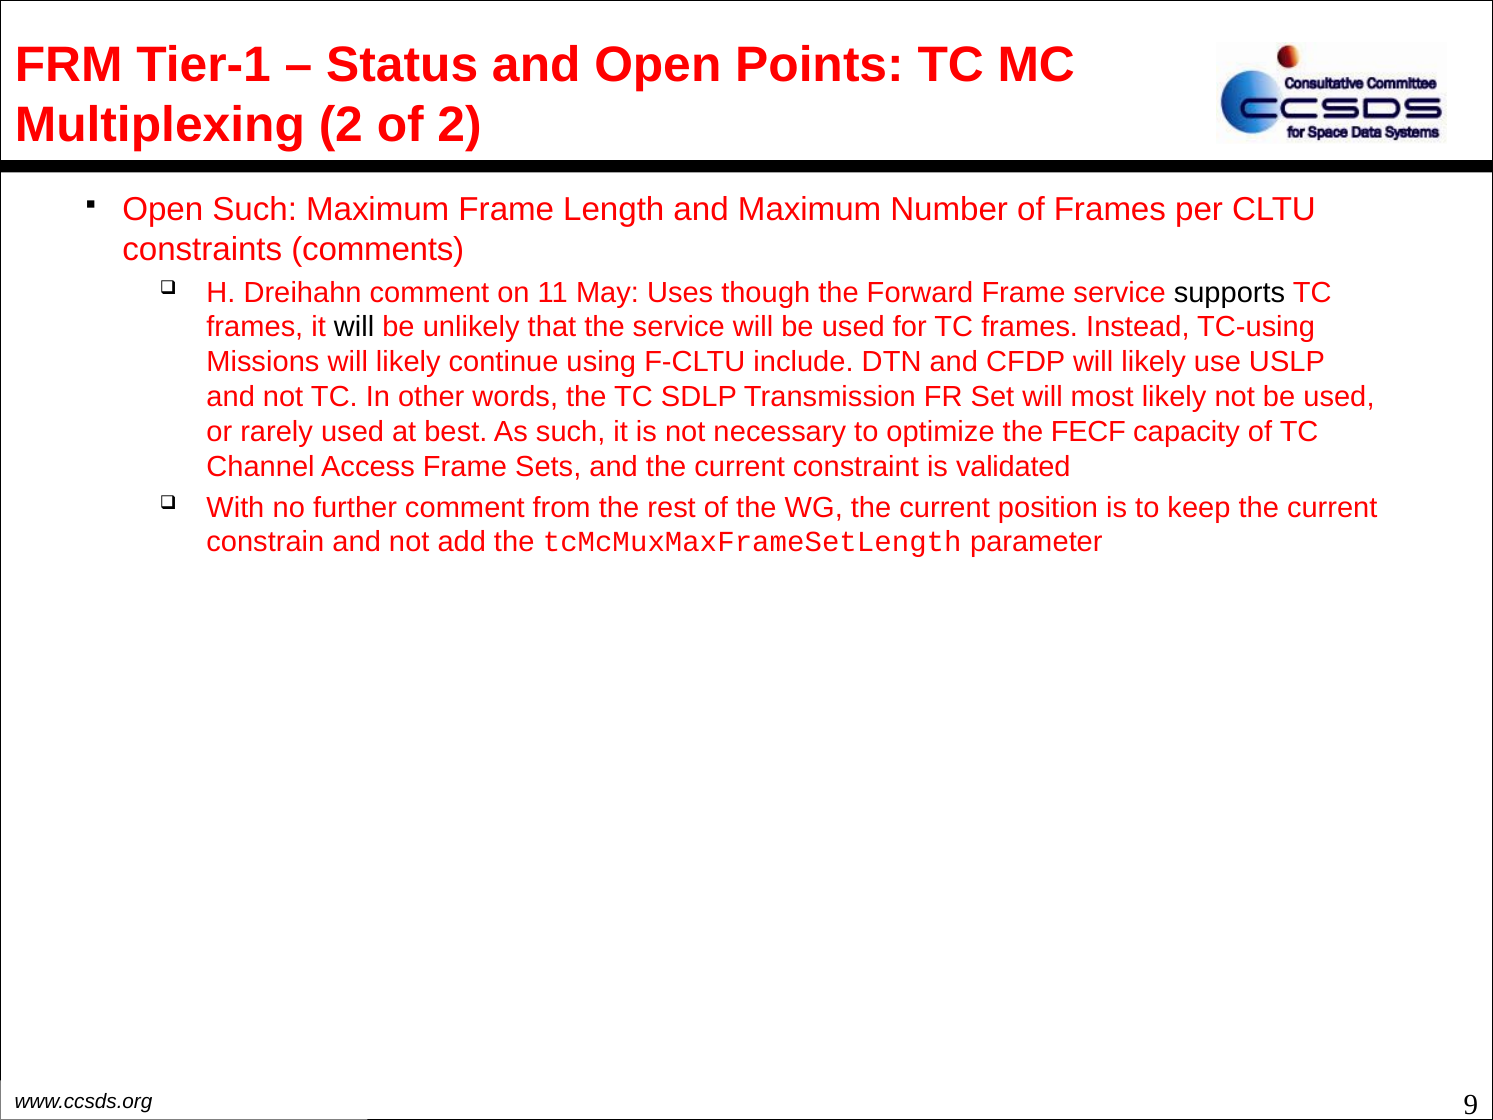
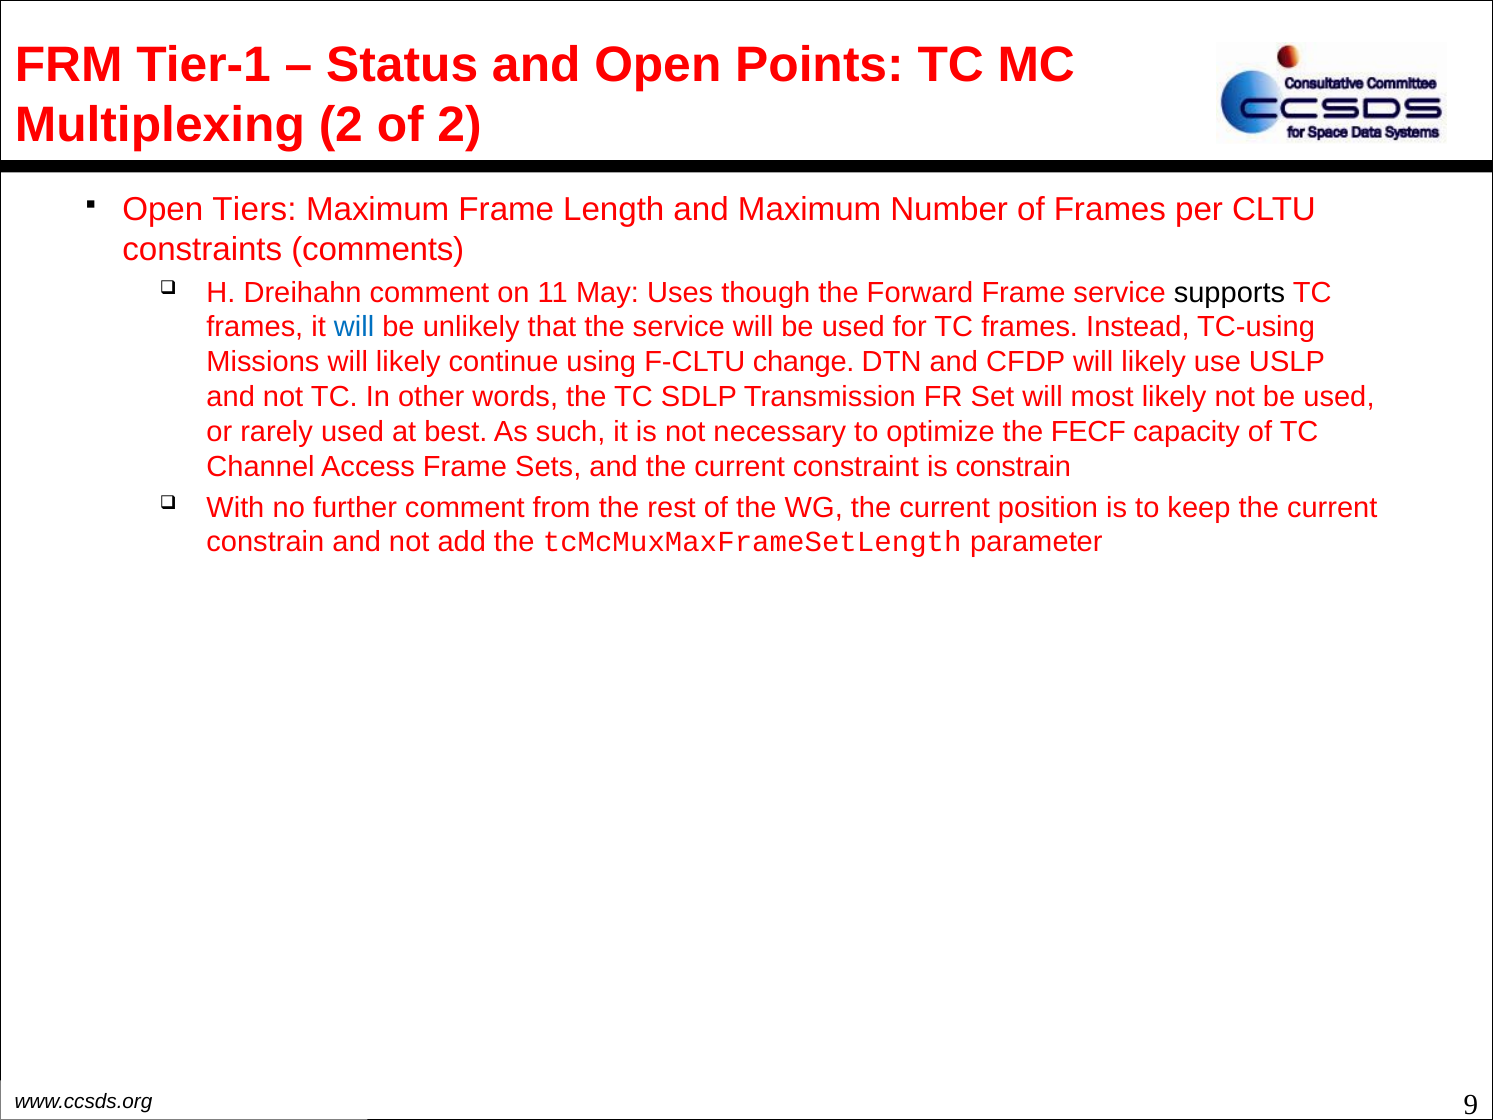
Open Such: Such -> Tiers (255, 210)
will colour: black -> blue (354, 327)
include: include -> change (804, 362)
is validated: validated -> constrain (1013, 467)
